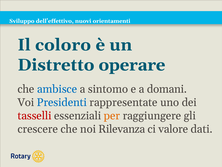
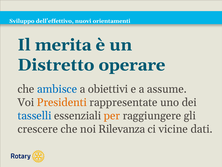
coloro: coloro -> merita (63, 45)
sintomo: sintomo -> obiettivi (108, 89)
domani: domani -> assume (167, 89)
Presidenti colour: blue -> orange (62, 102)
tasselli colour: red -> blue (34, 115)
valore: valore -> vicine (173, 129)
